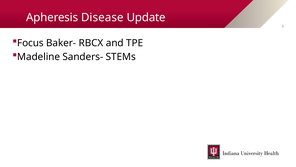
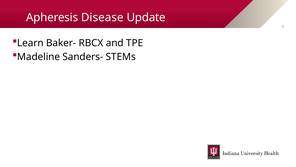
Focus: Focus -> Learn (30, 43)
